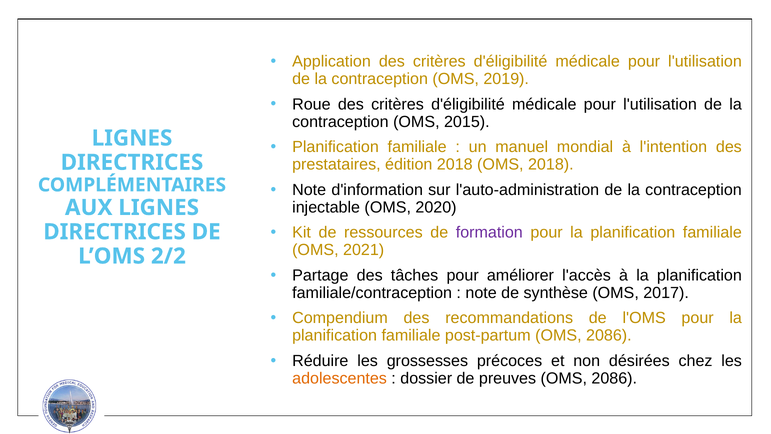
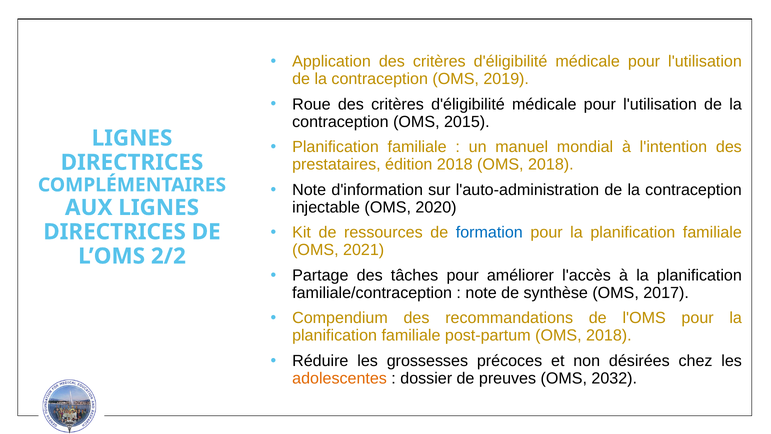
formation colour: purple -> blue (489, 232)
post-partum OMS 2086: 2086 -> 2018 (609, 335)
preuves OMS 2086: 2086 -> 2032 (614, 378)
